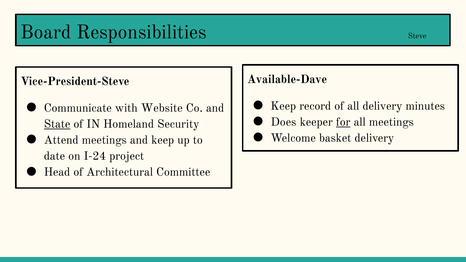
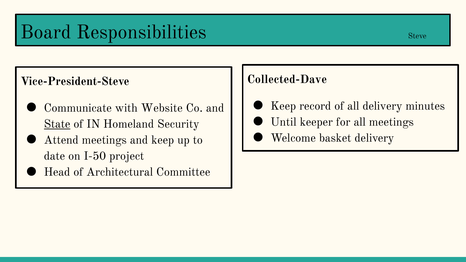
Available-Dave: Available-Dave -> Collected-Dave (287, 79)
Does: Does -> Until (284, 122)
for underline: present -> none (343, 122)
I-24: I-24 -> I-50 (95, 156)
